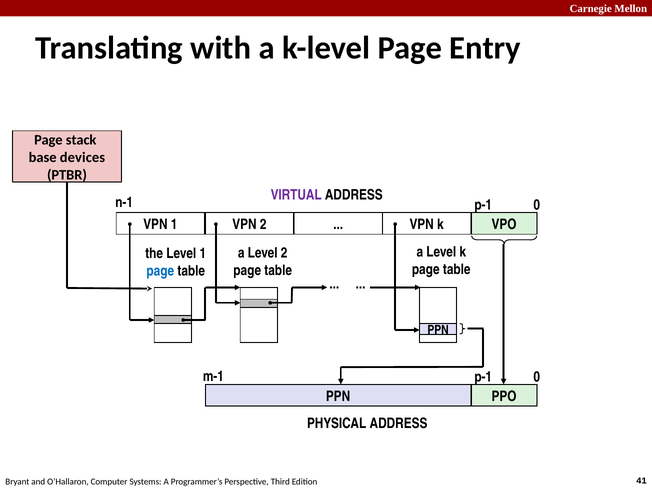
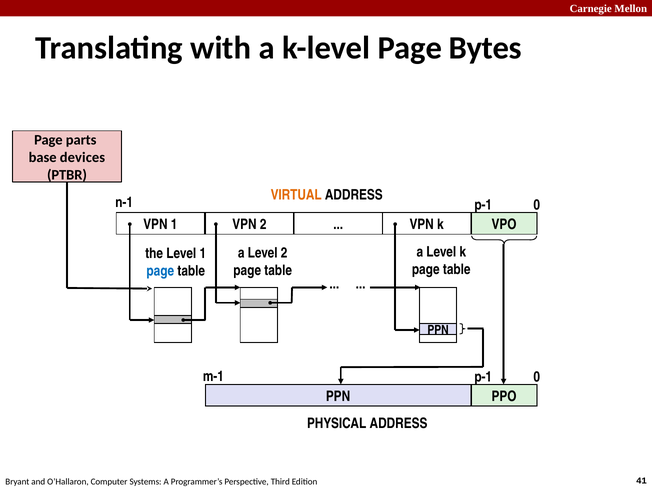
Entry: Entry -> Bytes (485, 48)
stack: stack -> parts (81, 140)
VIRTUAL colour: purple -> orange (296, 195)
